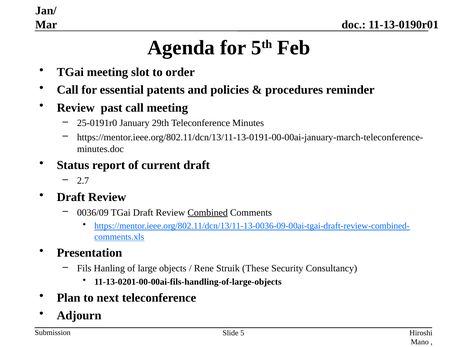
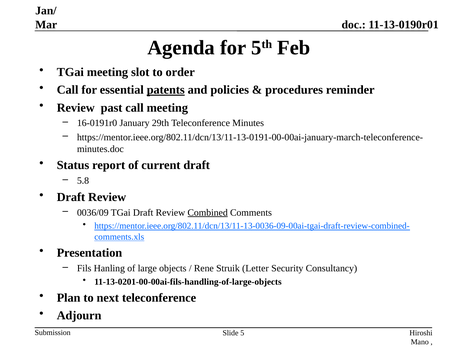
patents underline: none -> present (166, 90)
25-0191r0: 25-0191r0 -> 16-0191r0 (97, 123)
2.7: 2.7 -> 5.8 (83, 181)
These: These -> Letter (255, 269)
